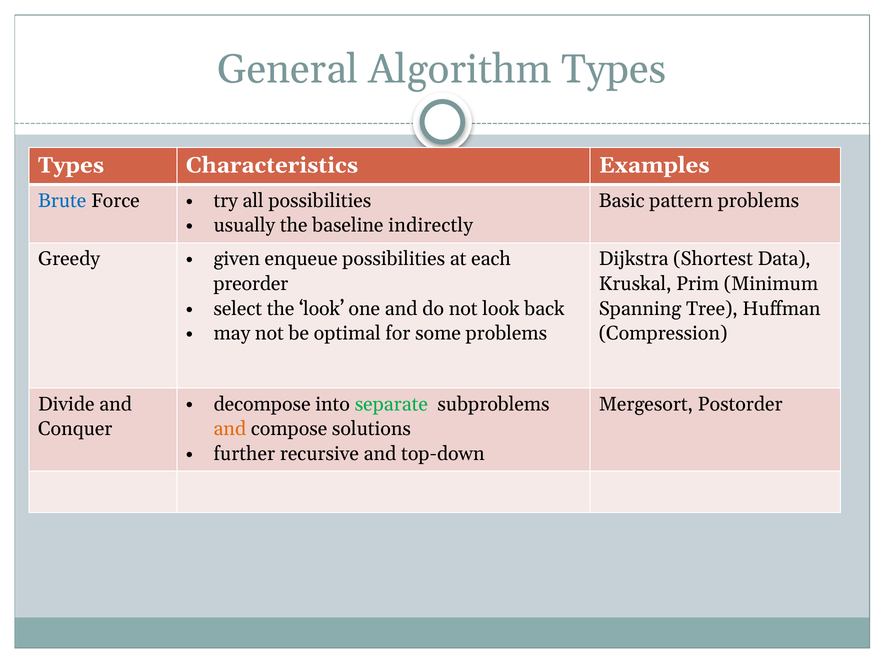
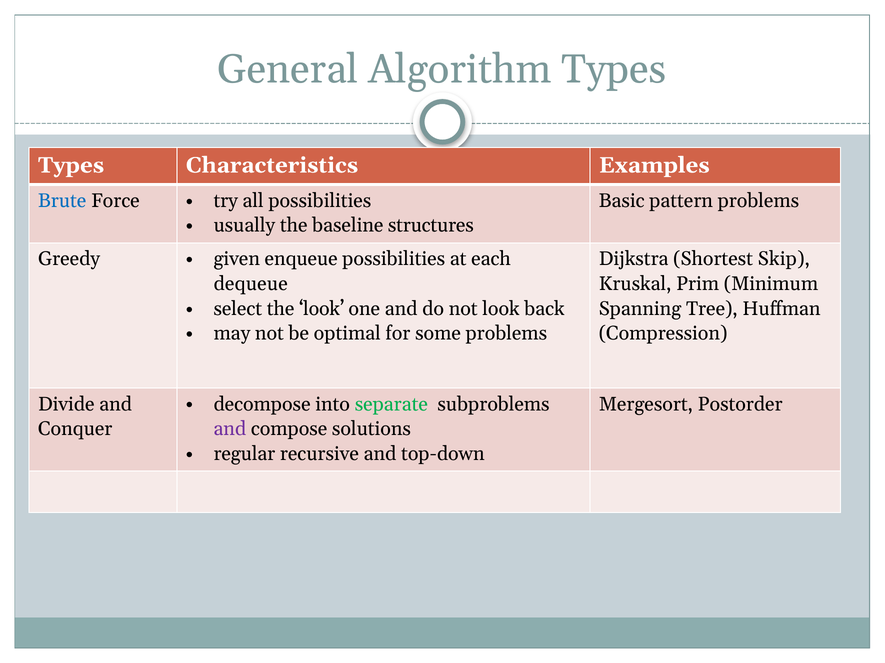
indirectly: indirectly -> structures (431, 226)
Data: Data -> Skip (784, 259)
preorder: preorder -> dequeue (251, 284)
and colour: orange -> purple (230, 429)
further: further -> regular (244, 454)
